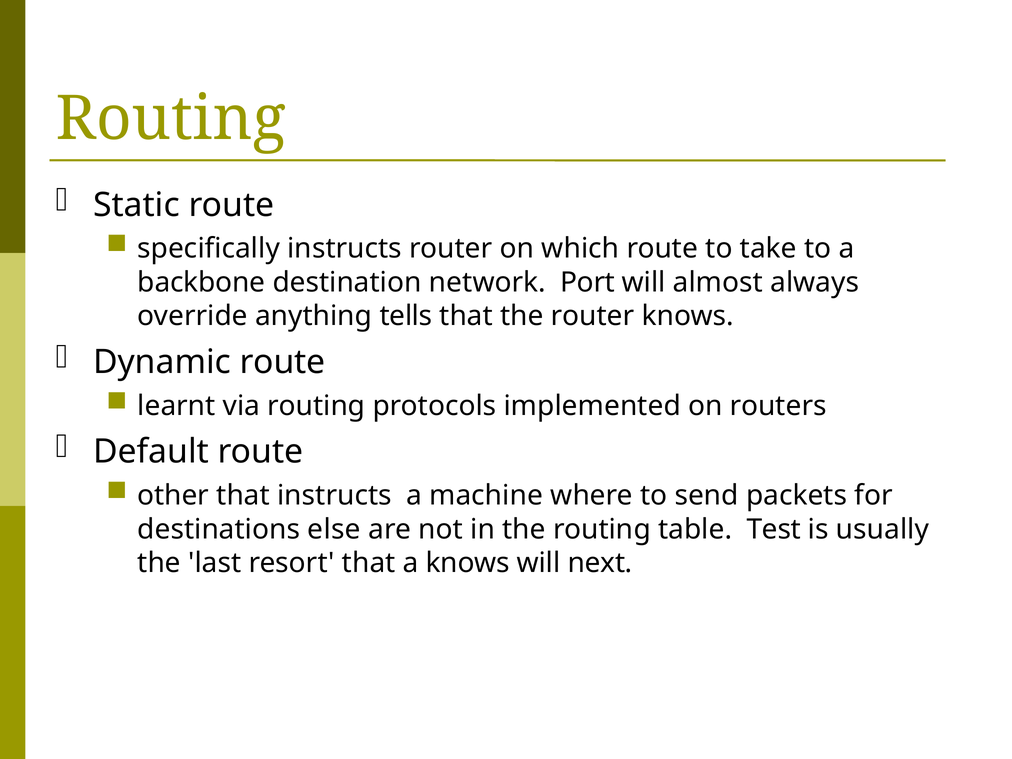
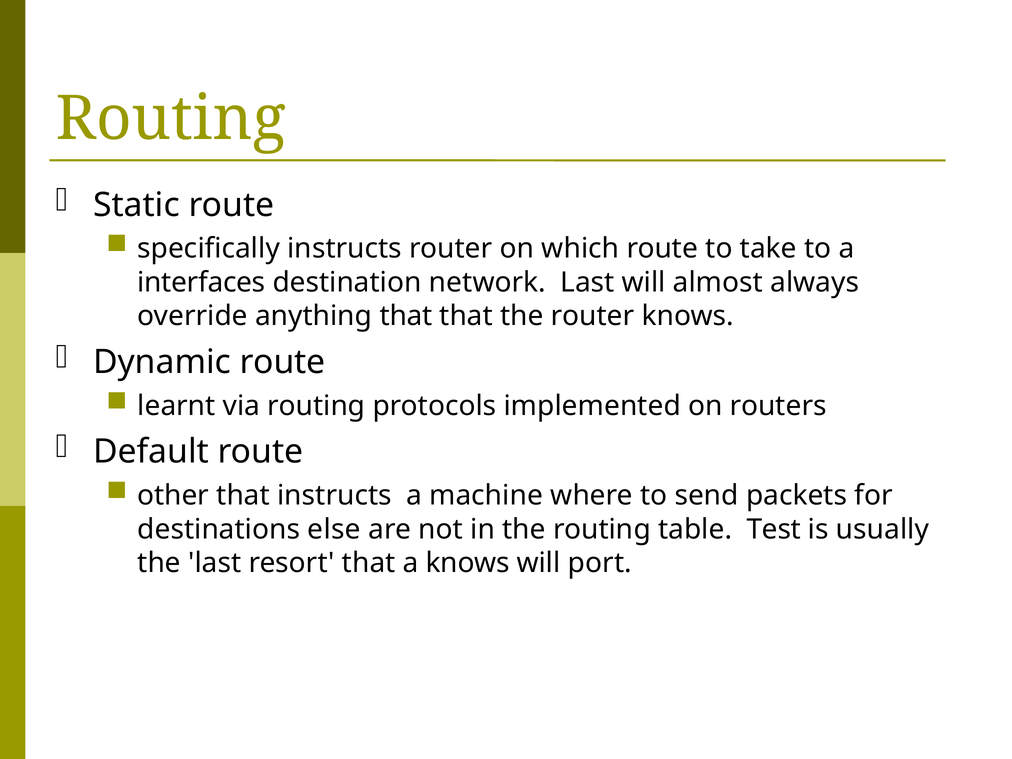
backbone: backbone -> interfaces (201, 282)
network Port: Port -> Last (587, 282)
anything tells: tells -> that (406, 316)
next: next -> port (600, 563)
